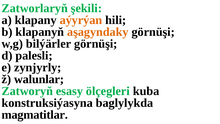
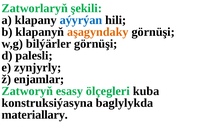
aýyrýan colour: orange -> blue (81, 20)
walunlar: walunlar -> enjamlar (39, 79)
magmatitlar: magmatitlar -> materiallary (35, 115)
